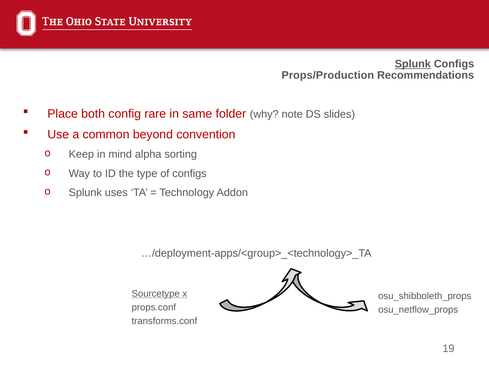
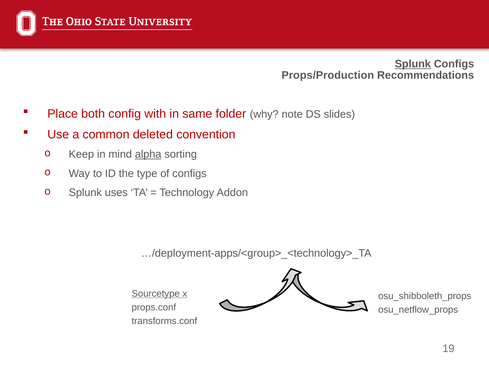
rare: rare -> with (155, 114)
beyond: beyond -> deleted (153, 135)
alpha underline: none -> present (148, 155)
